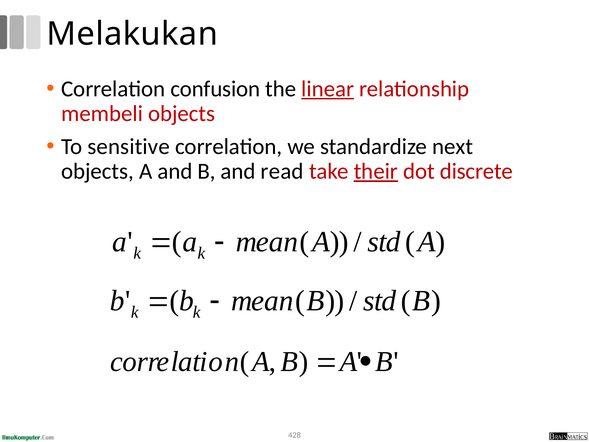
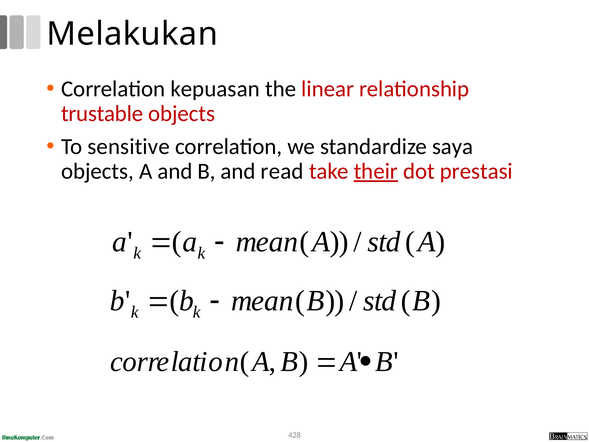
confusion: confusion -> kepuasan (215, 89)
linear underline: present -> none (328, 89)
membeli: membeli -> trustable (102, 114)
next: next -> saya (453, 146)
discrete: discrete -> prestasi (476, 171)
